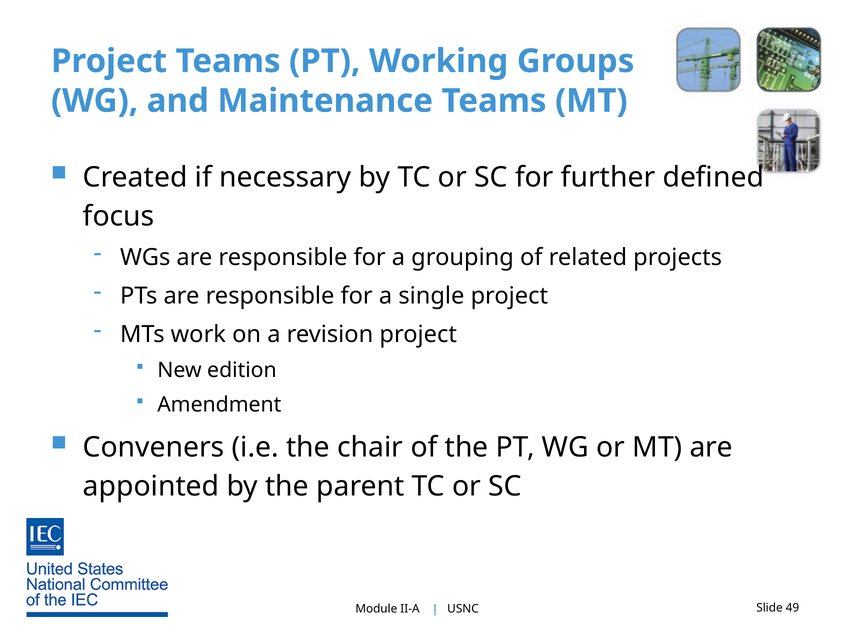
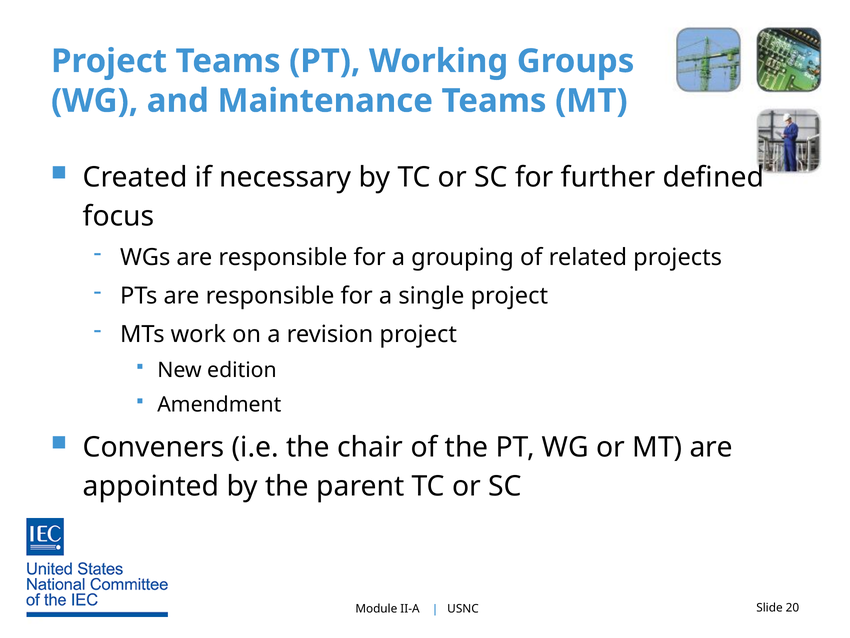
49: 49 -> 20 (792, 607)
